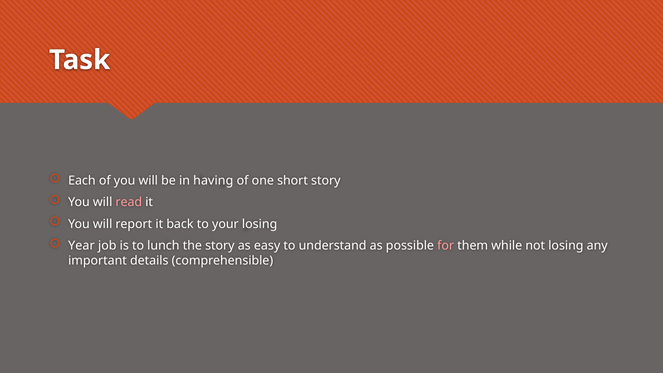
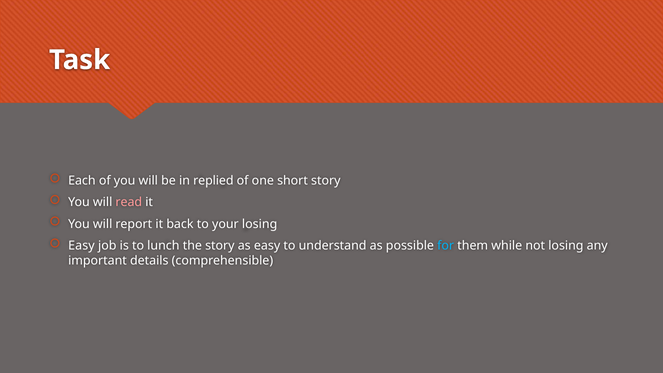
having: having -> replied (213, 181)
Year: Year -> Easy (81, 245)
for colour: pink -> light blue (446, 245)
